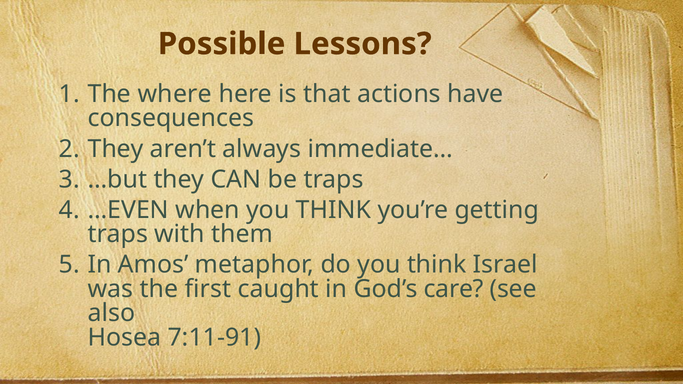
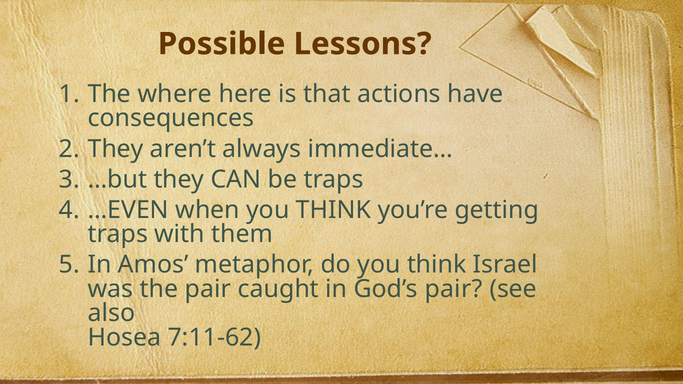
the first: first -> pair (208, 289)
God’s care: care -> pair (453, 289)
7:11-91: 7:11-91 -> 7:11-62 (214, 338)
